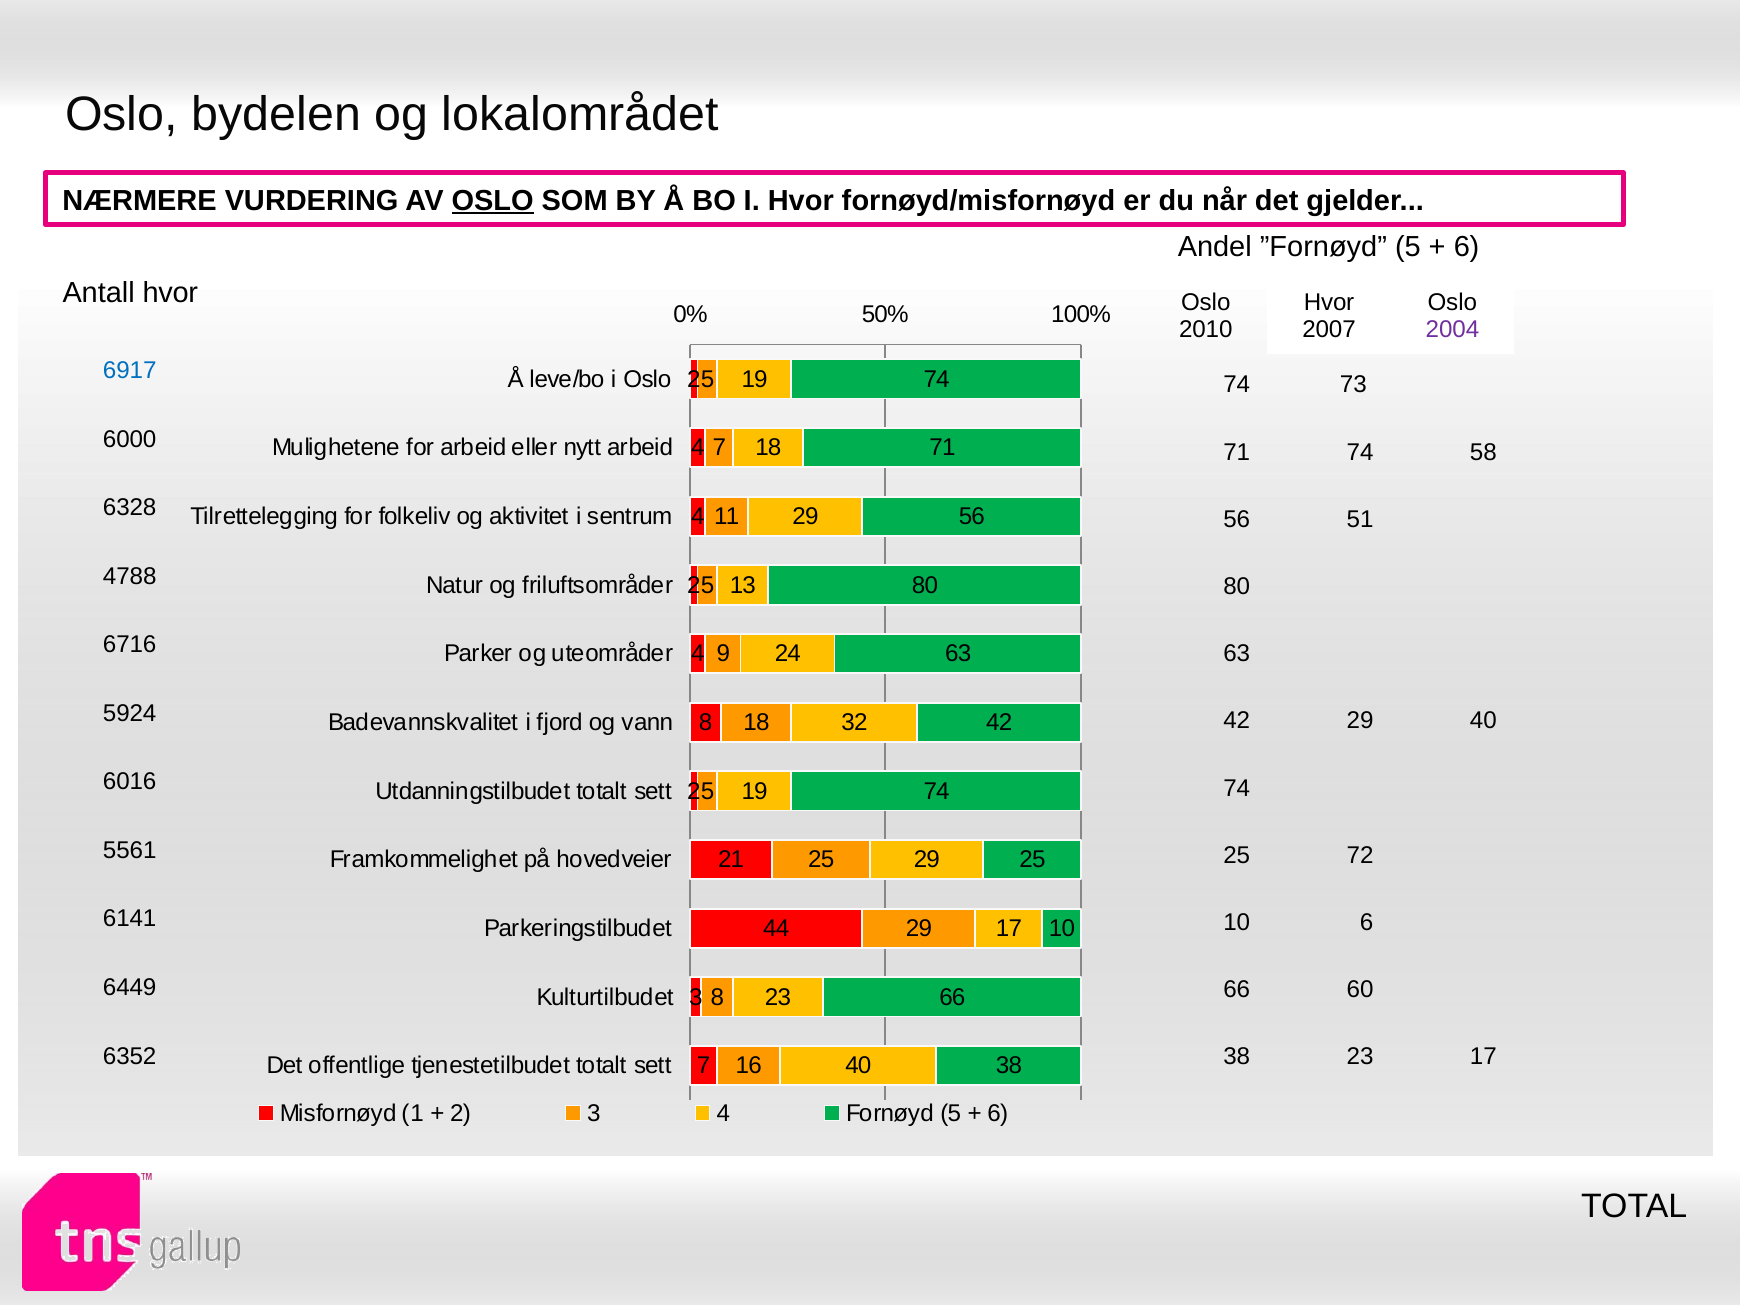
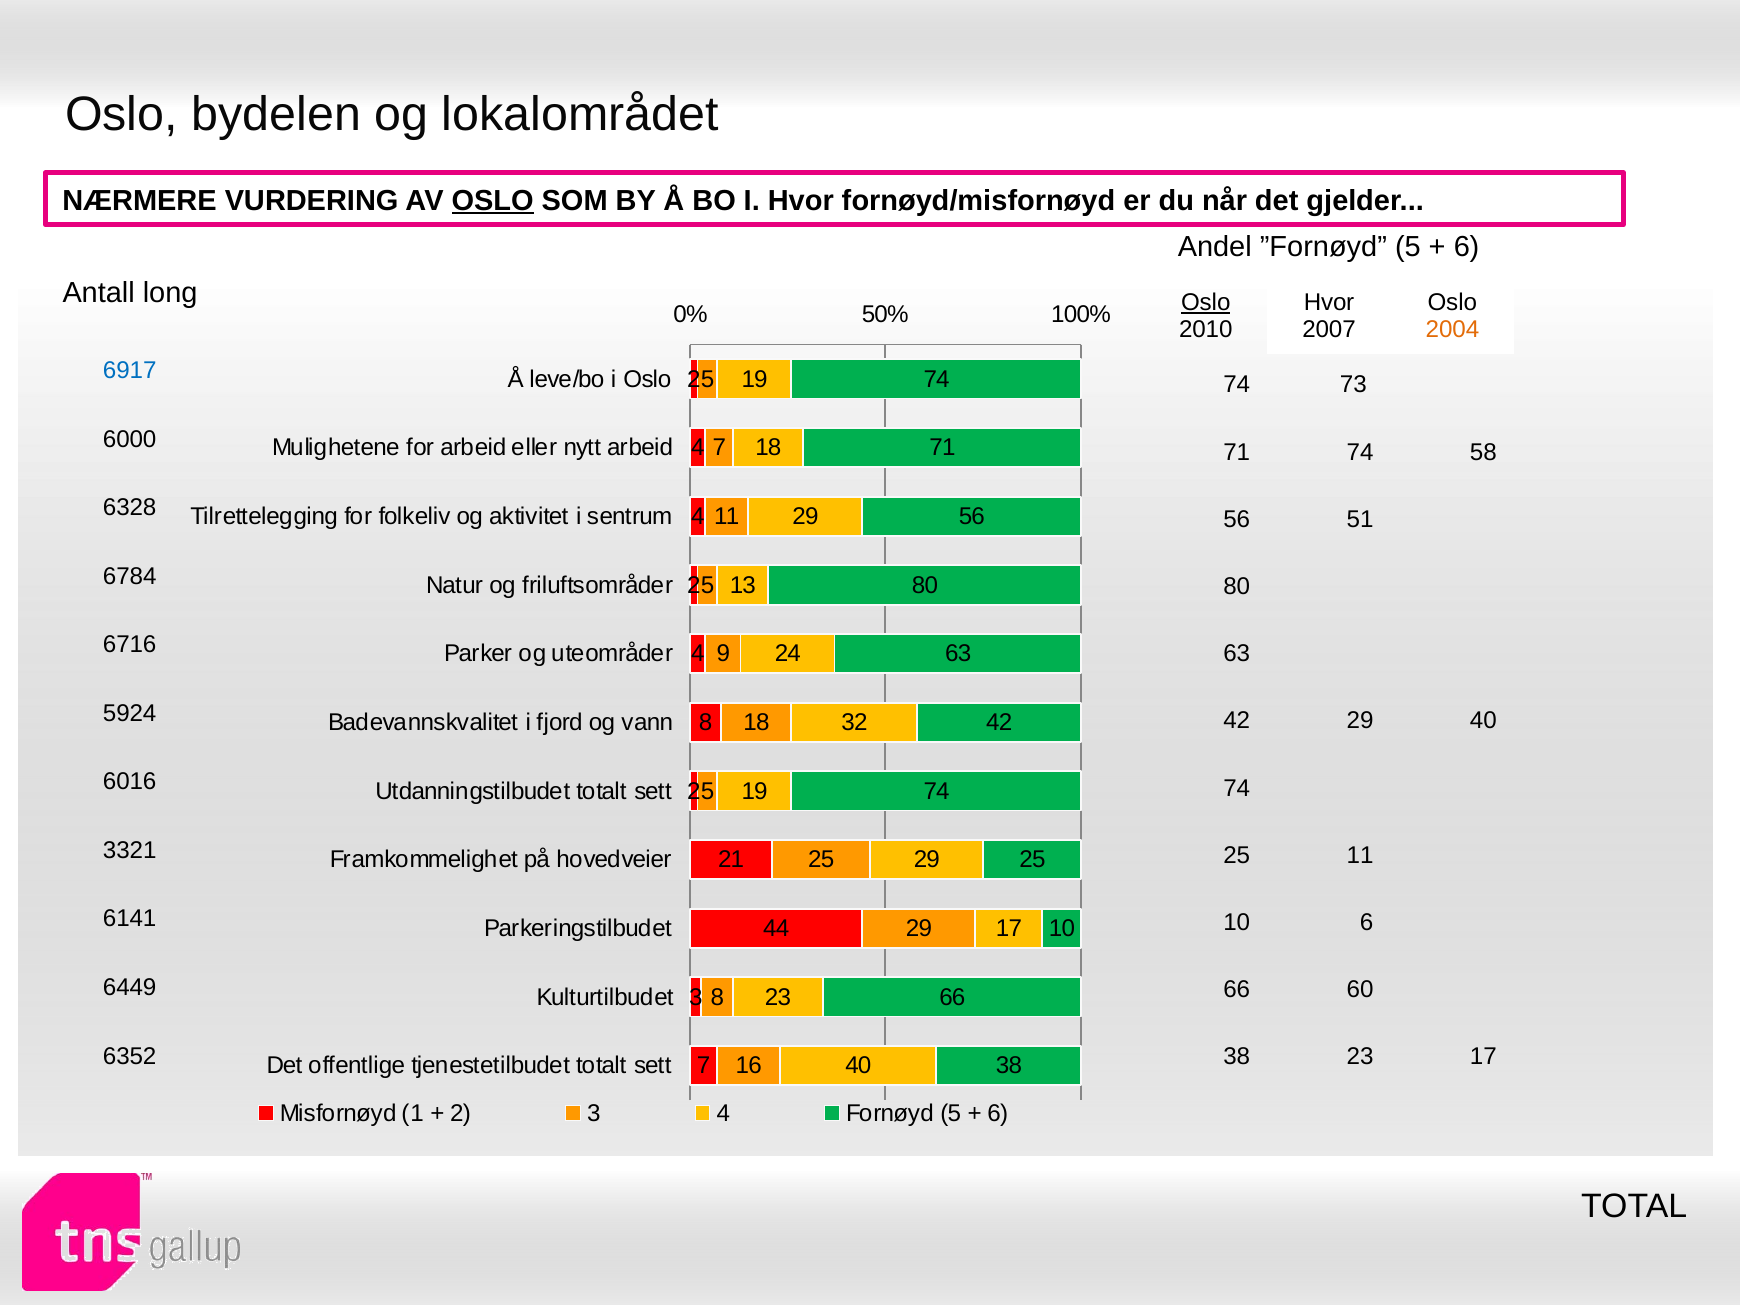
Antall hvor: hvor -> long (170, 293)
Oslo underline: none -> present (1206, 303)
2004 colour: purple -> orange (1452, 330)
4788: 4788 -> 6784 (130, 576)
5561: 5561 -> 3321 (130, 851)
25 72: 72 -> 11 (1360, 855)
